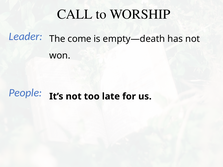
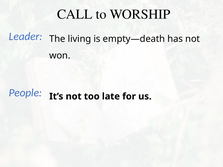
come: come -> living (79, 39)
